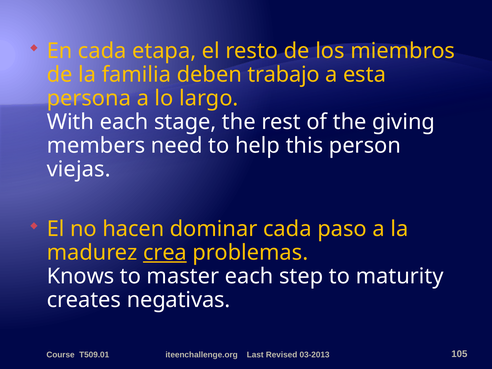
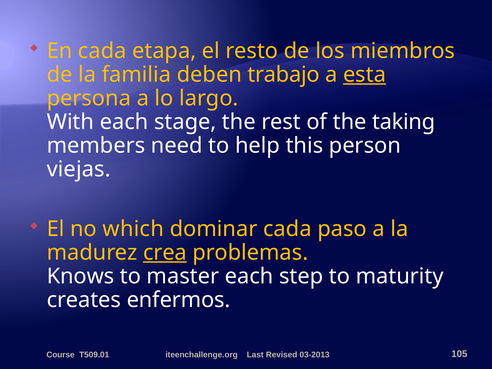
esta underline: none -> present (364, 75)
giving: giving -> taking (404, 122)
hacen: hacen -> which (133, 229)
negativas: negativas -> enfermos (179, 300)
